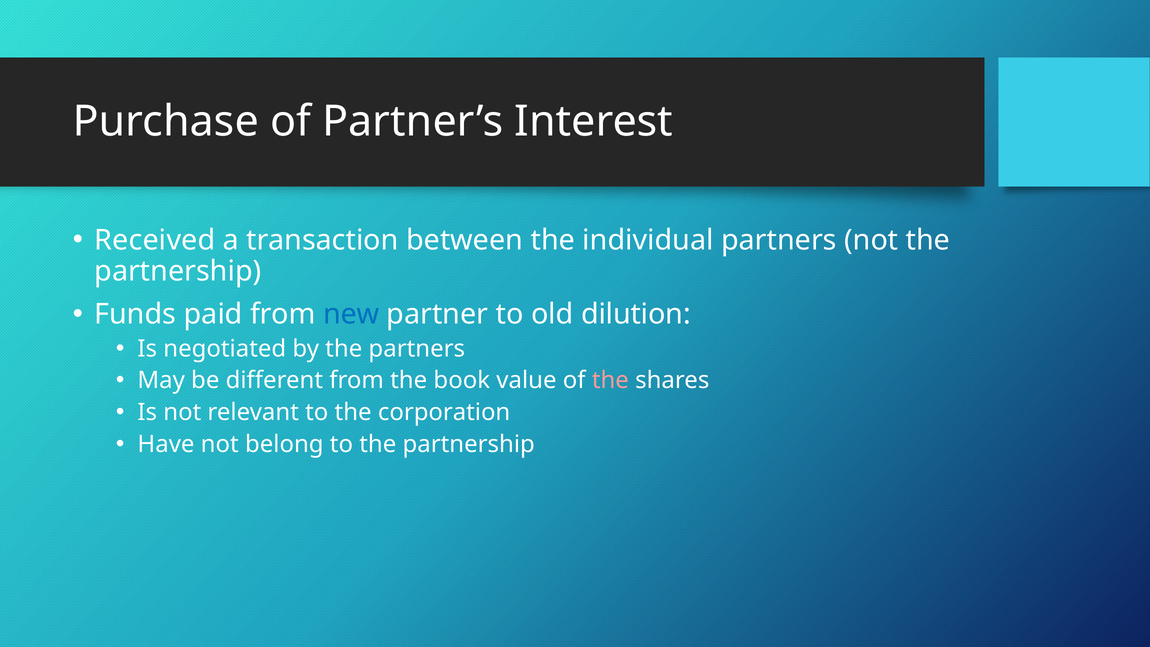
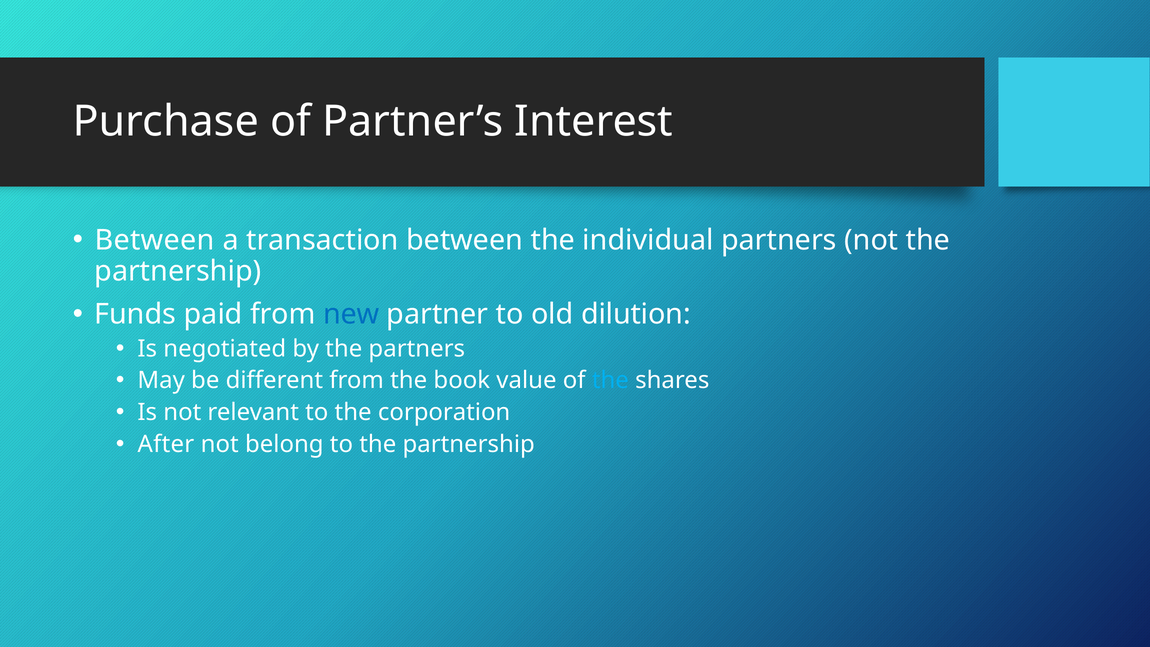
Received: Received -> Between (155, 240)
the colour: pink -> light blue (610, 380)
Have: Have -> After (166, 444)
